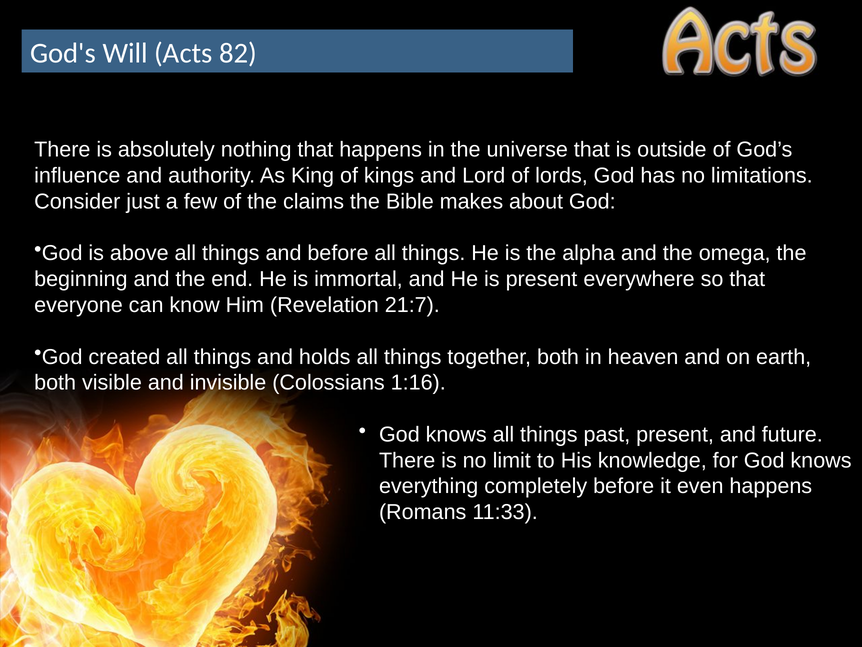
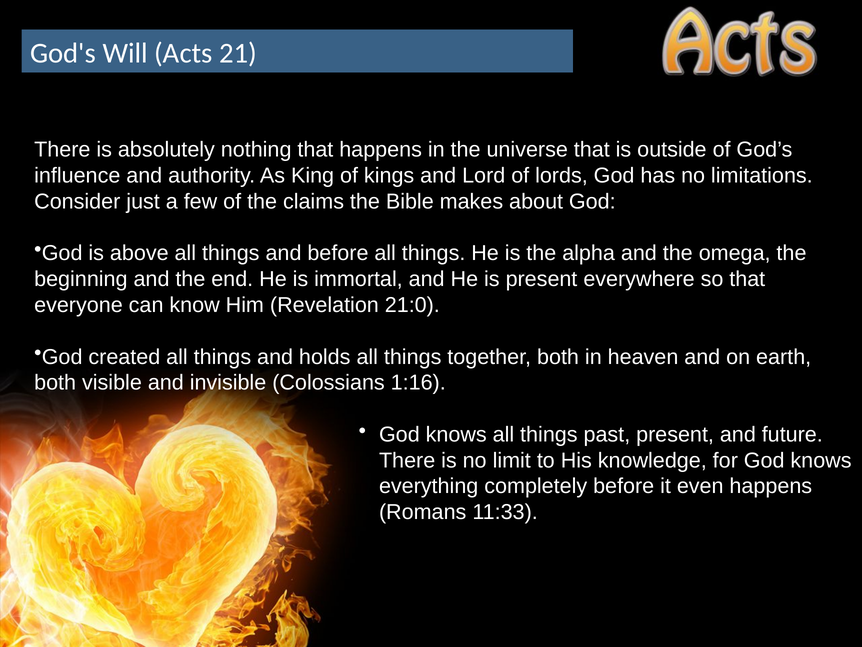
82: 82 -> 21 (238, 53)
21:7: 21:7 -> 21:0 (412, 305)
